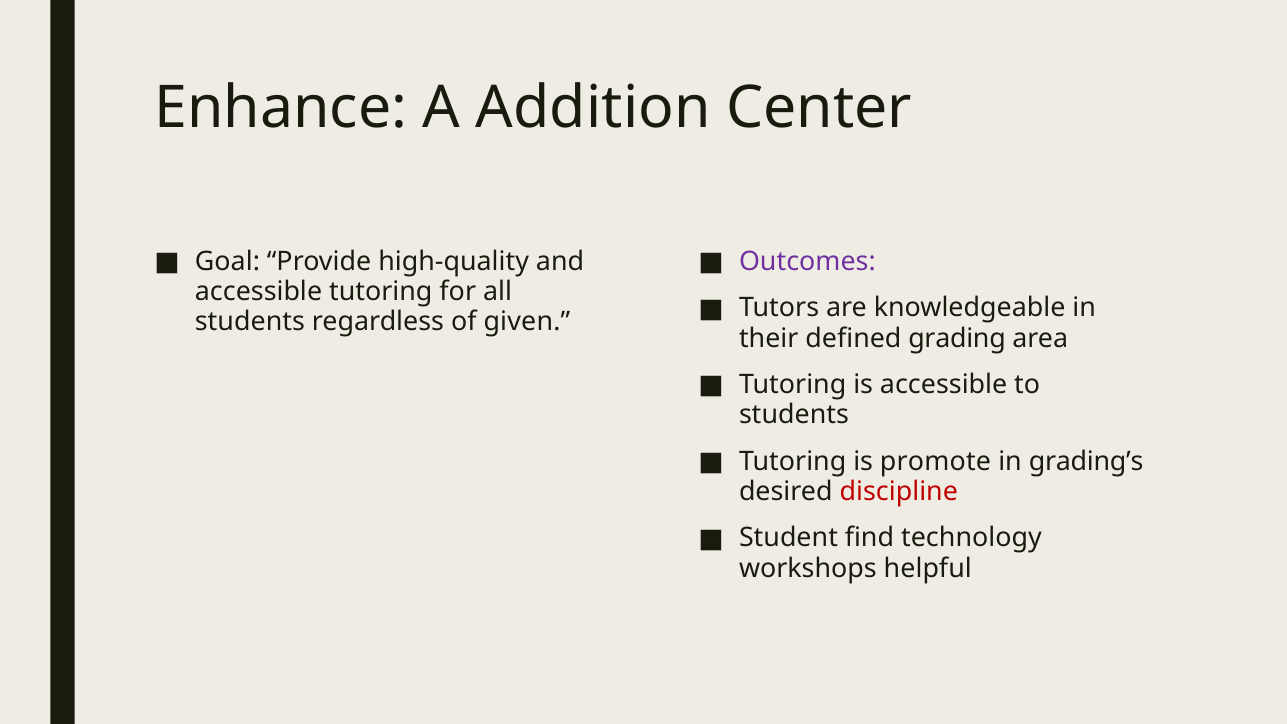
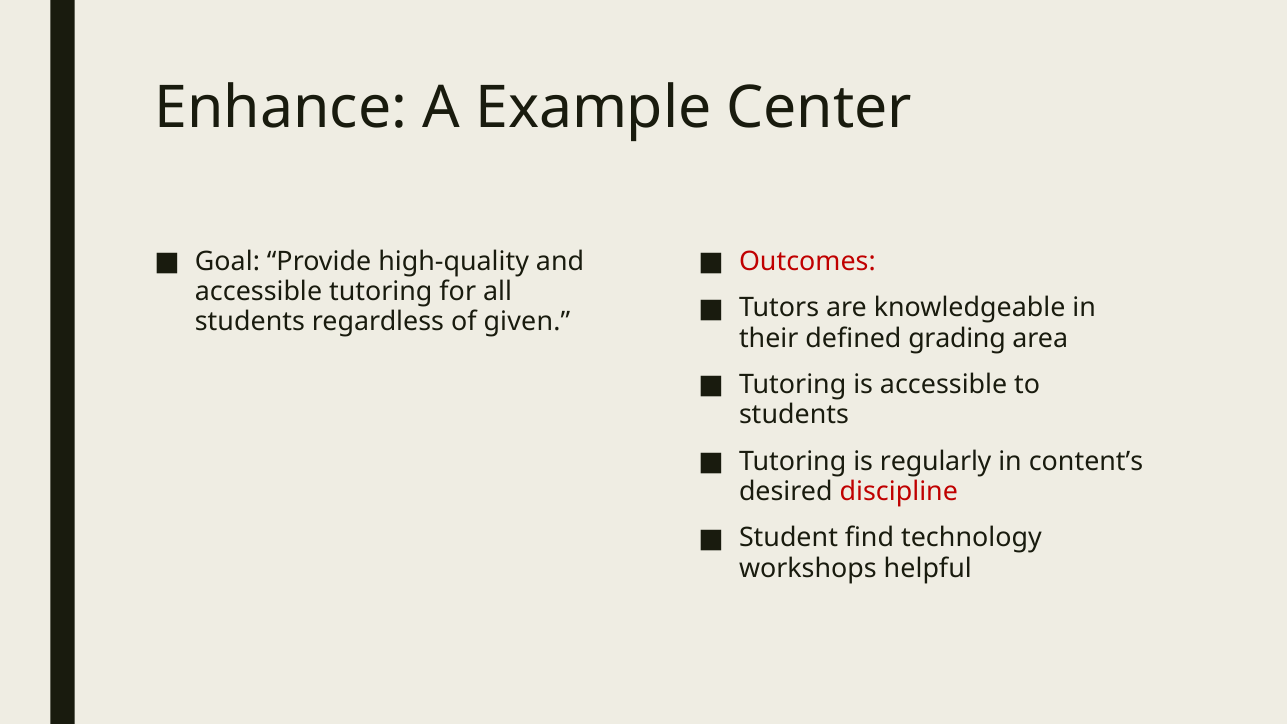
Addition: Addition -> Example (593, 108)
Outcomes colour: purple -> red (807, 262)
promote: promote -> regularly (936, 461)
grading’s: grading’s -> content’s (1086, 461)
